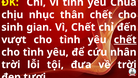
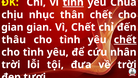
tình underline: none -> present (73, 2)
sinh: sinh -> gian (12, 27)
vượt: vượt -> thâu (14, 40)
